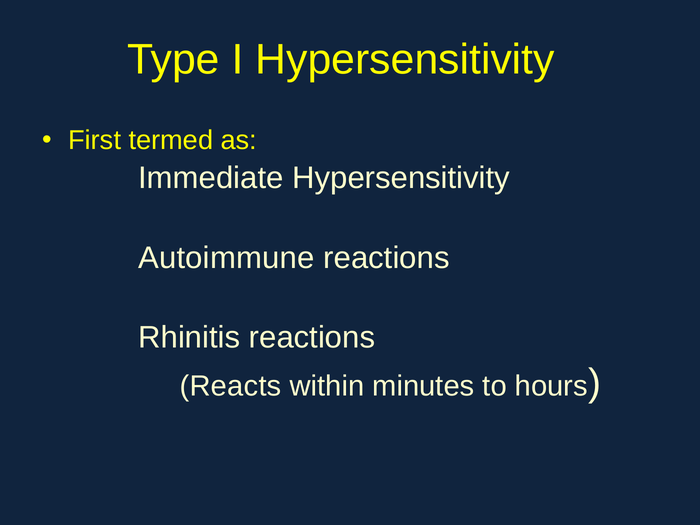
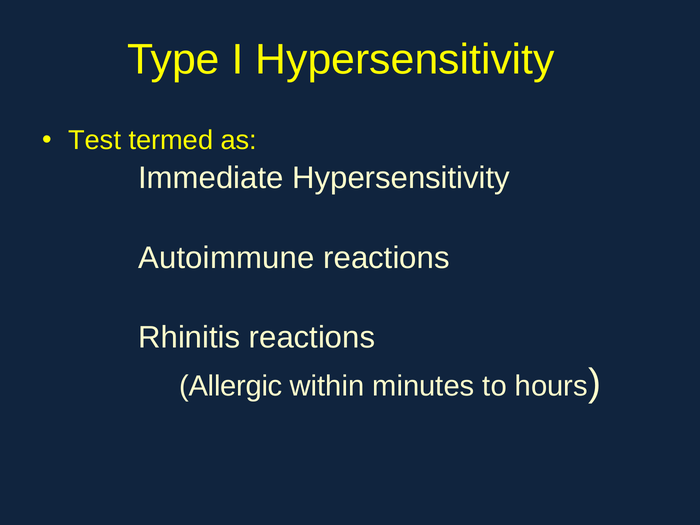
First: First -> Test (95, 140)
Reacts: Reacts -> Allergic (231, 386)
